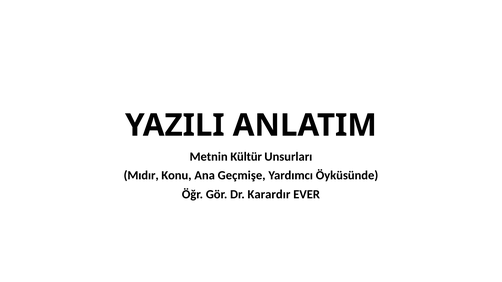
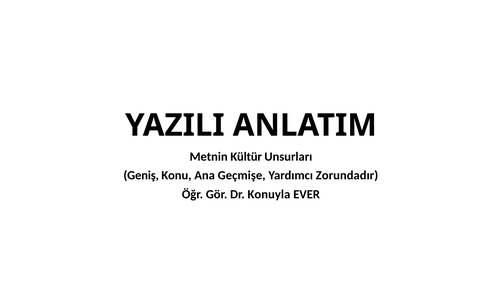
Mıdır: Mıdır -> Geniş (141, 176)
Öyküsünde: Öyküsünde -> Zorundadır (347, 176)
Karardır: Karardır -> Konuyla (269, 194)
